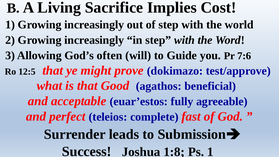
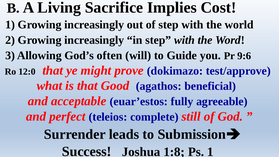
7:6: 7:6 -> 9:6 (244, 56)
12:5: 12:5 -> 12:0 (27, 72)
fast: fast -> still (191, 116)
